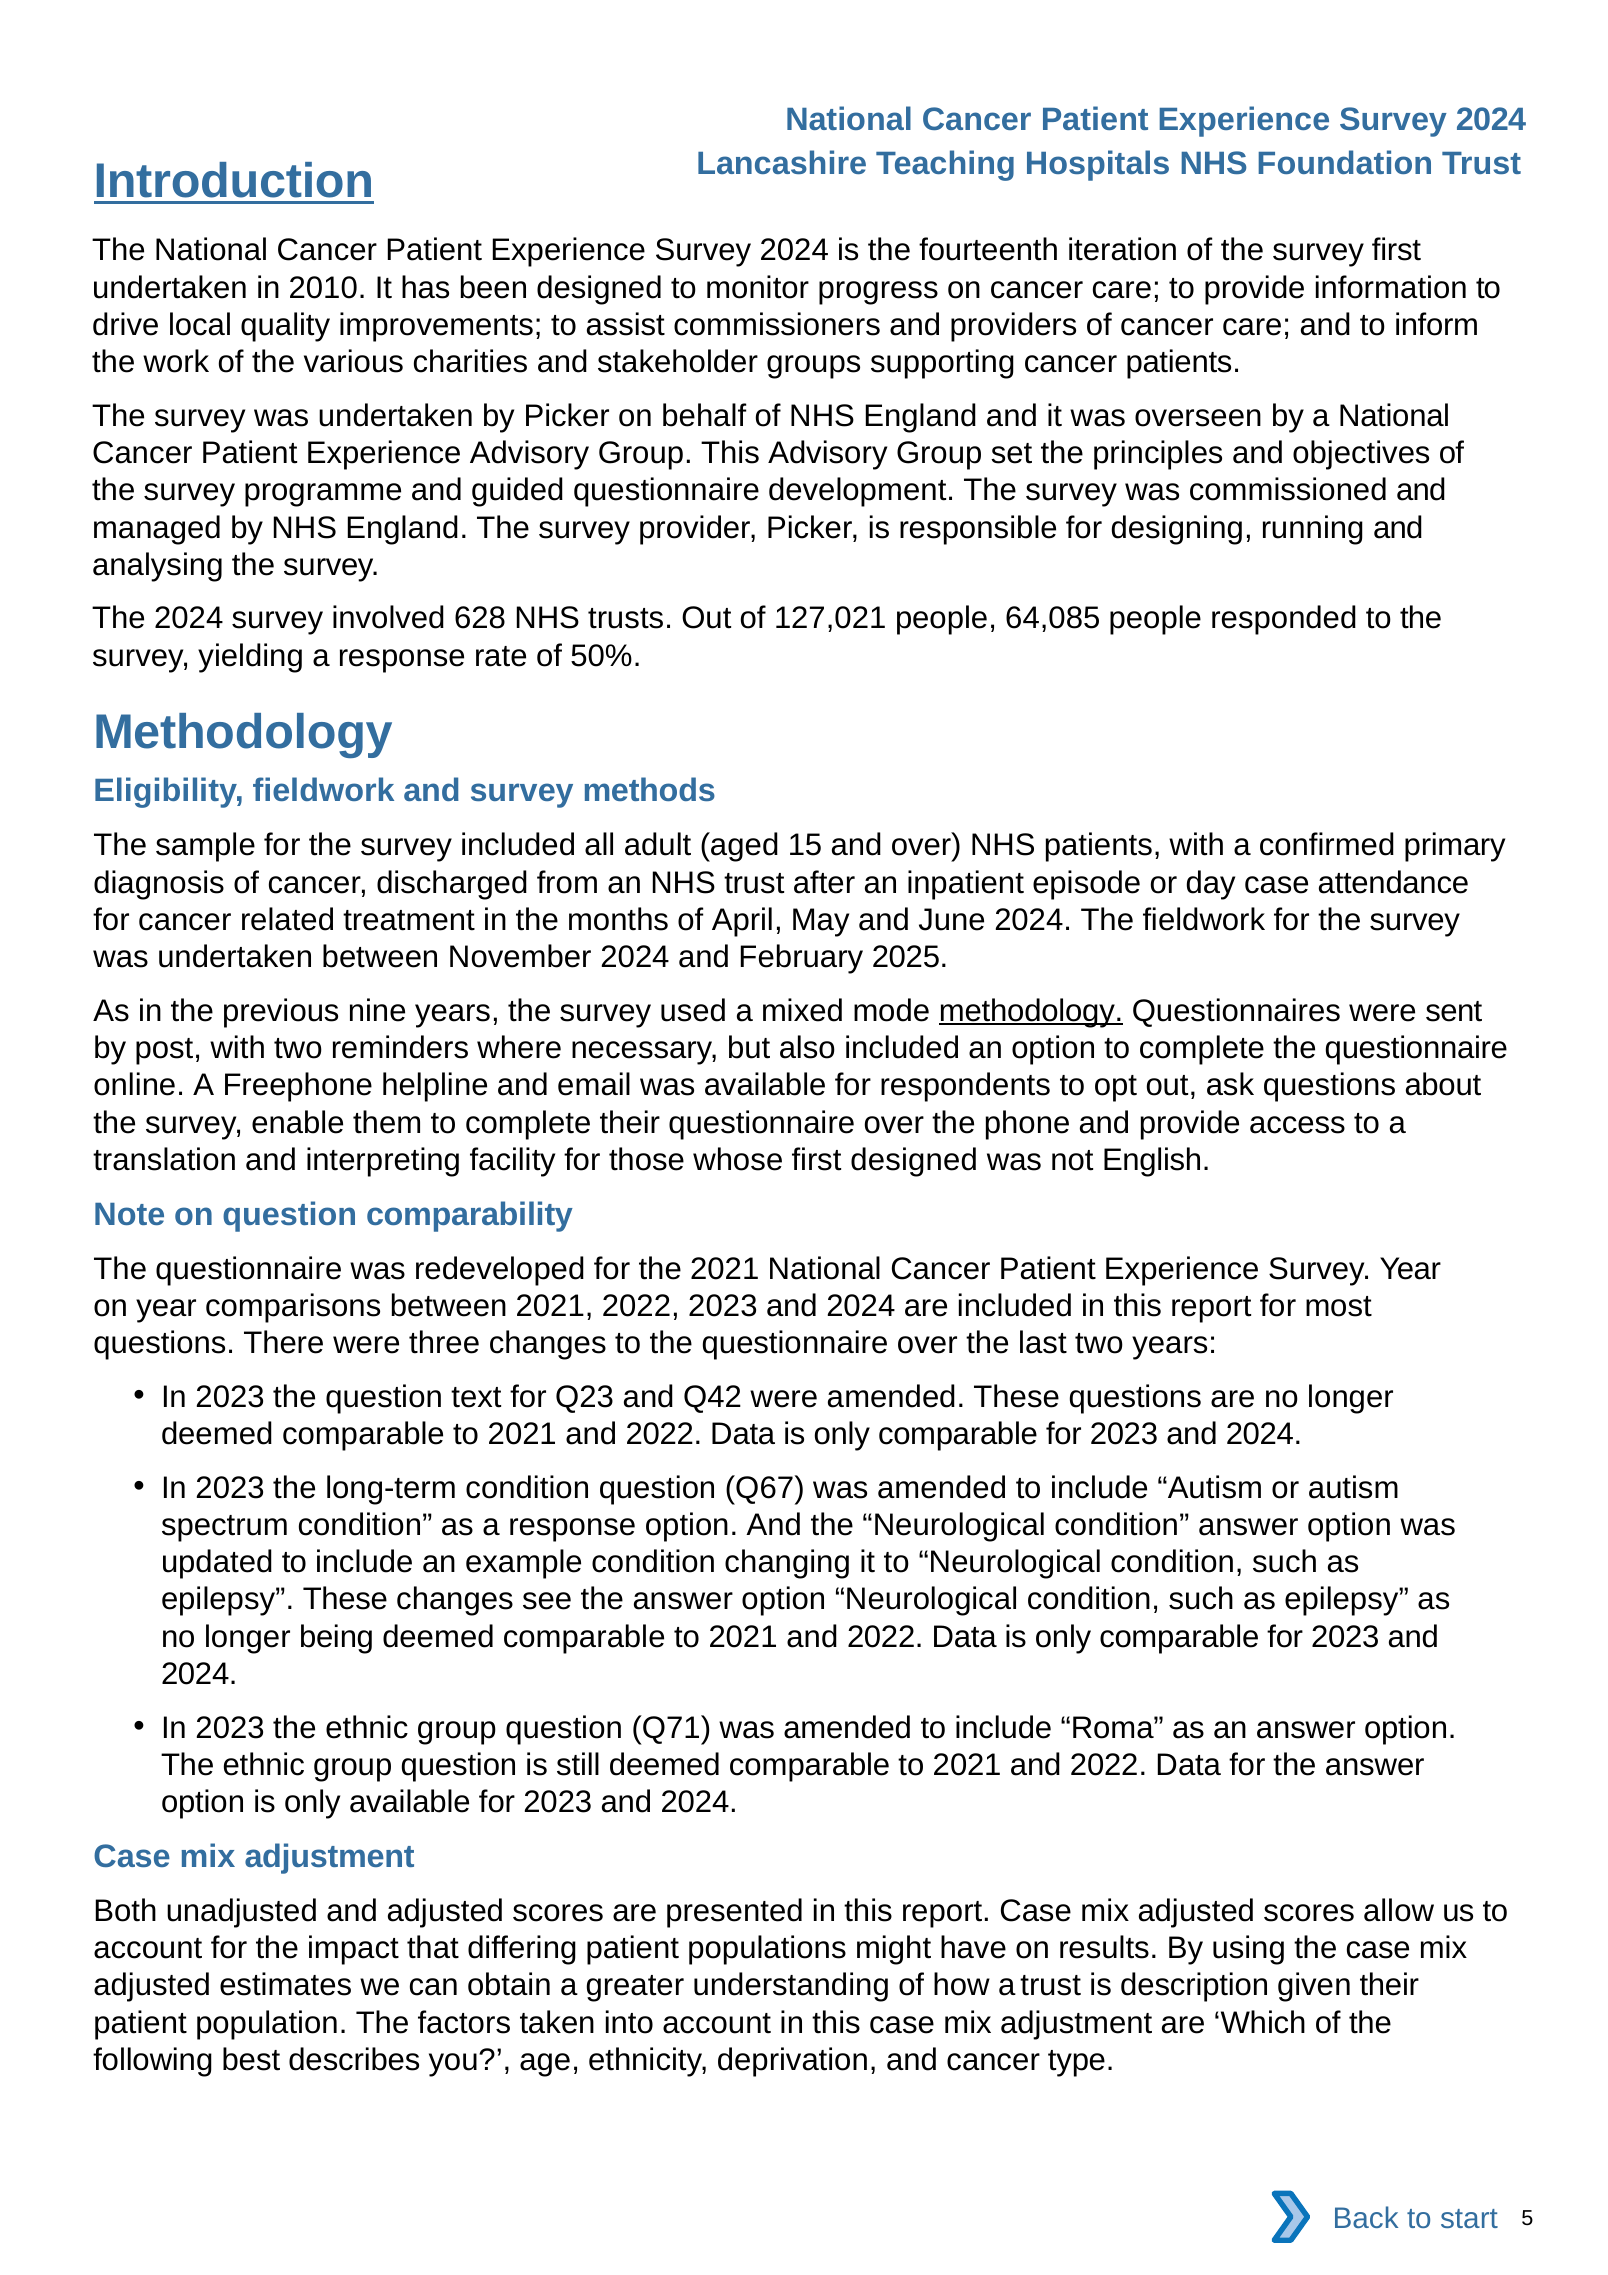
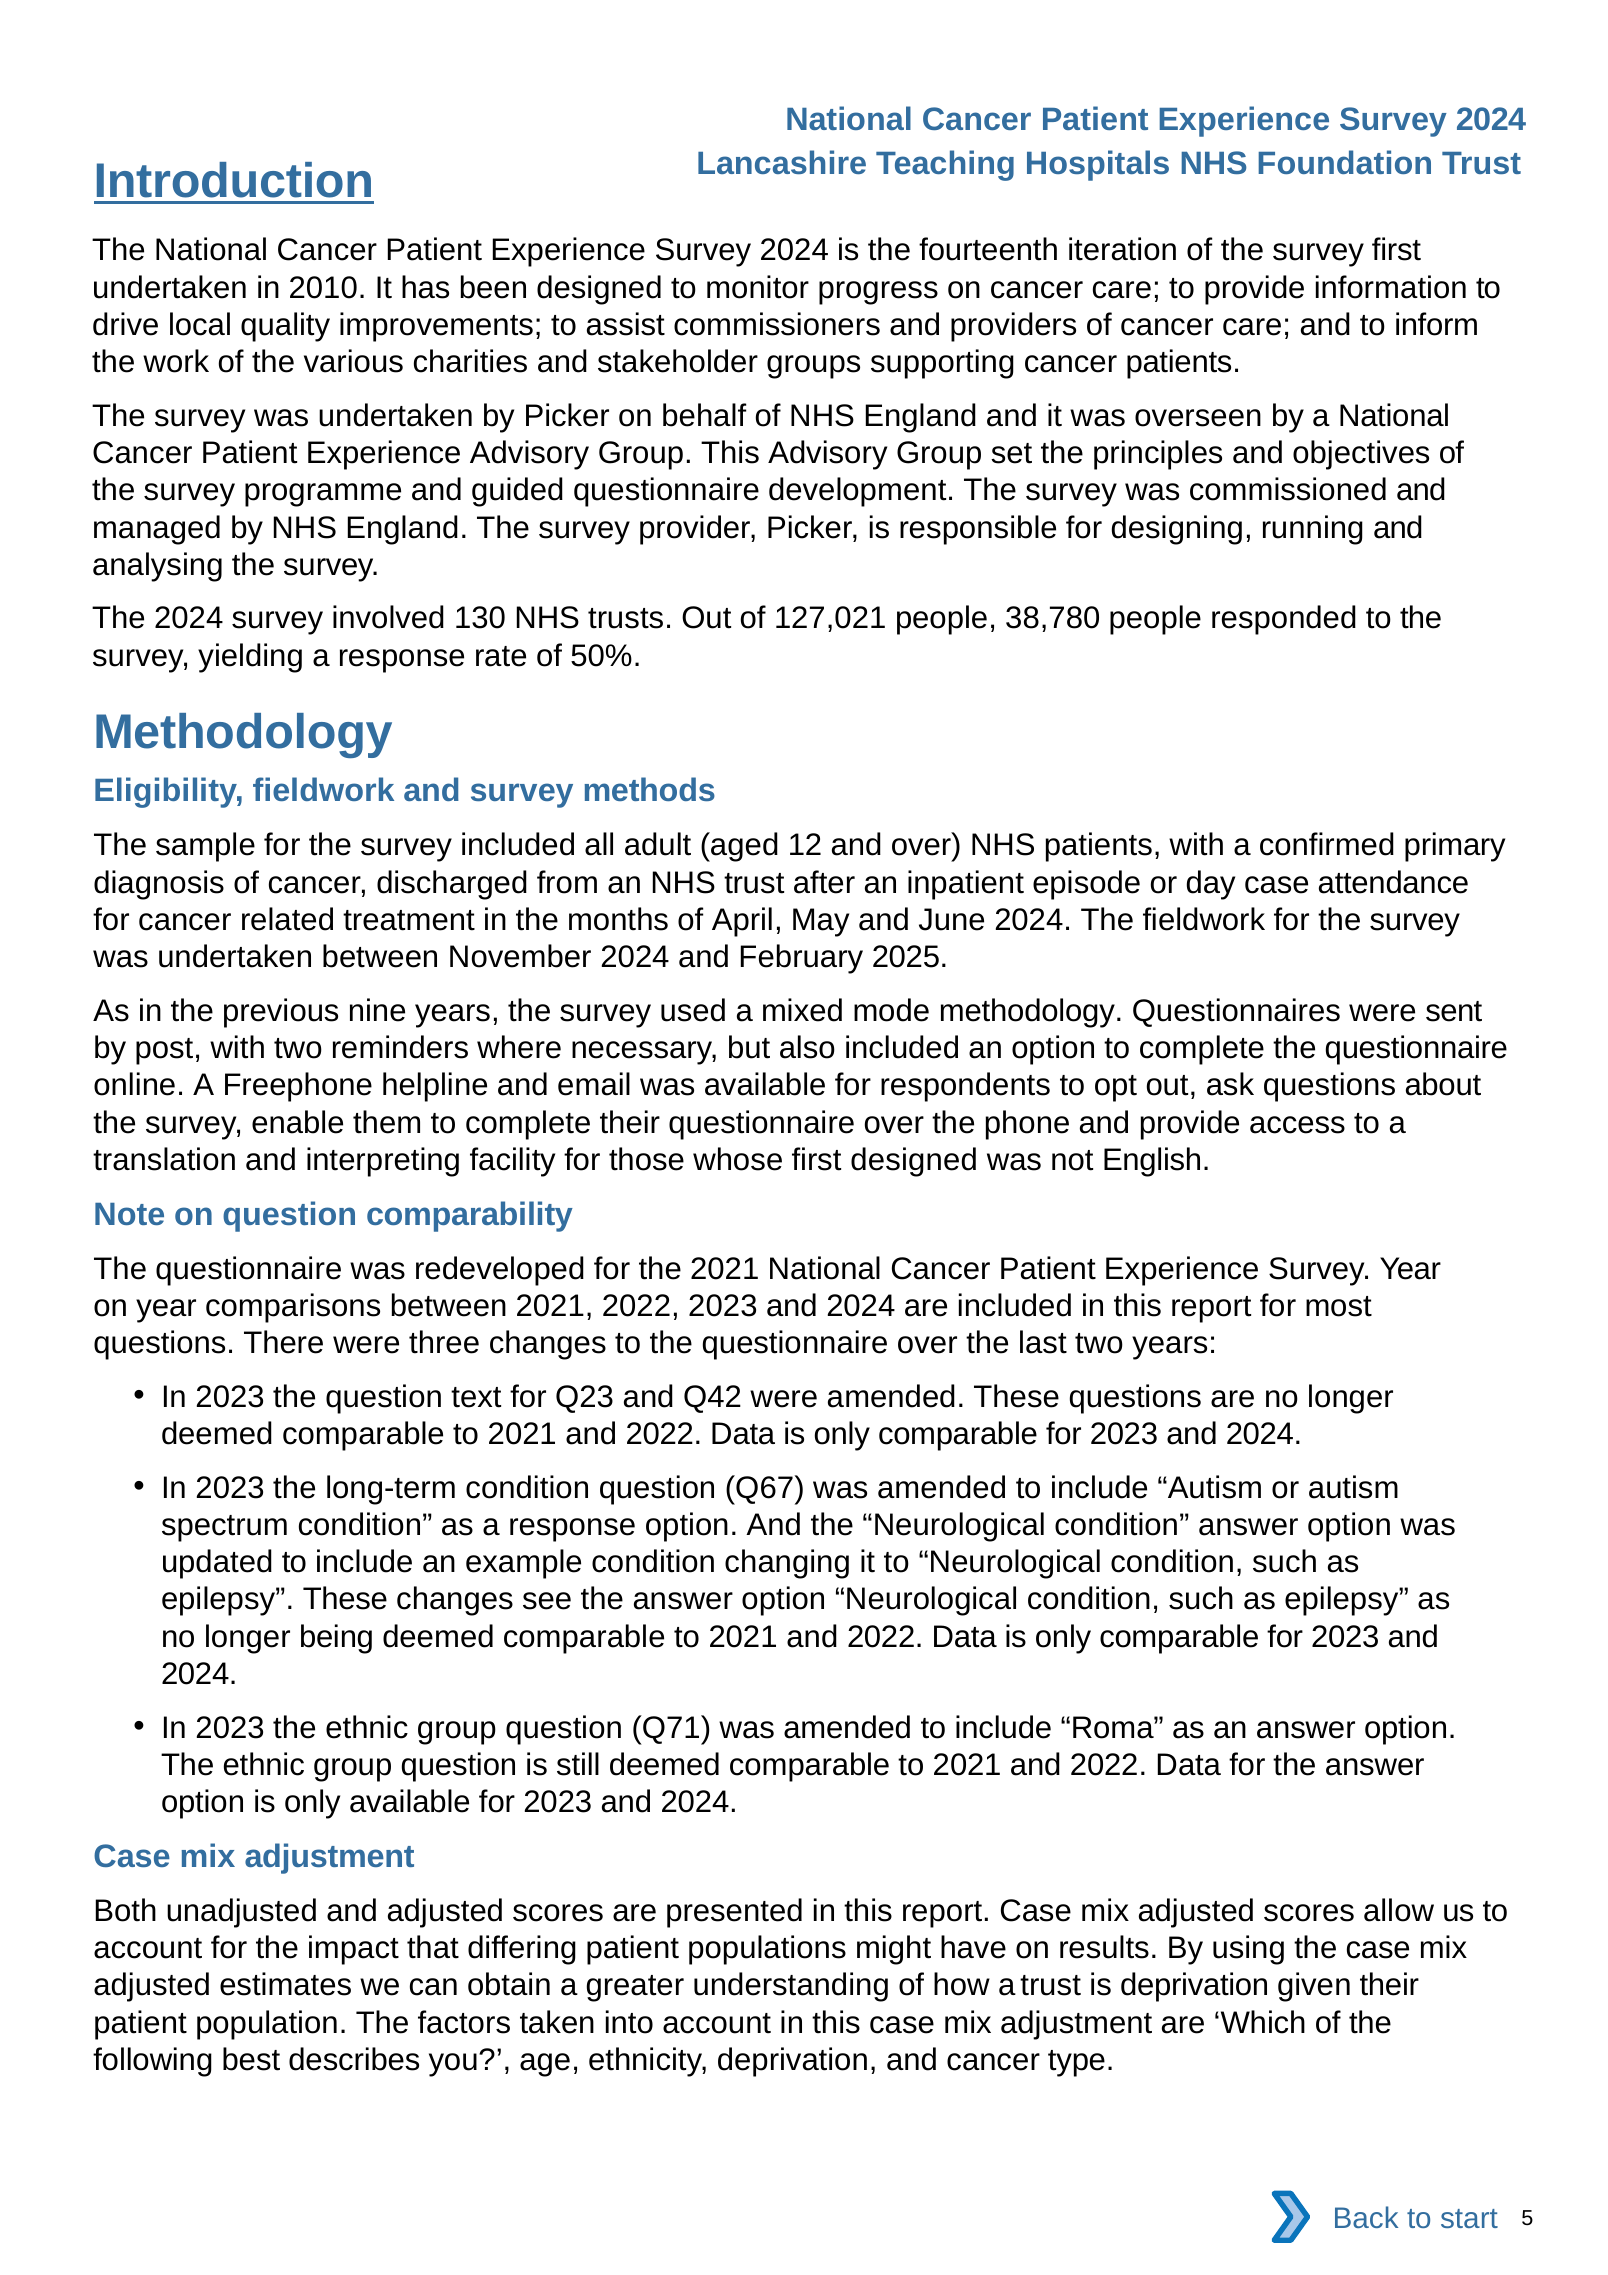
628: 628 -> 130 (480, 619)
64,085: 64,085 -> 38,780 (1053, 619)
15: 15 -> 12 (805, 846)
methodology underline: present -> none (1031, 1011)
is description: description -> deprivation (1195, 1986)
